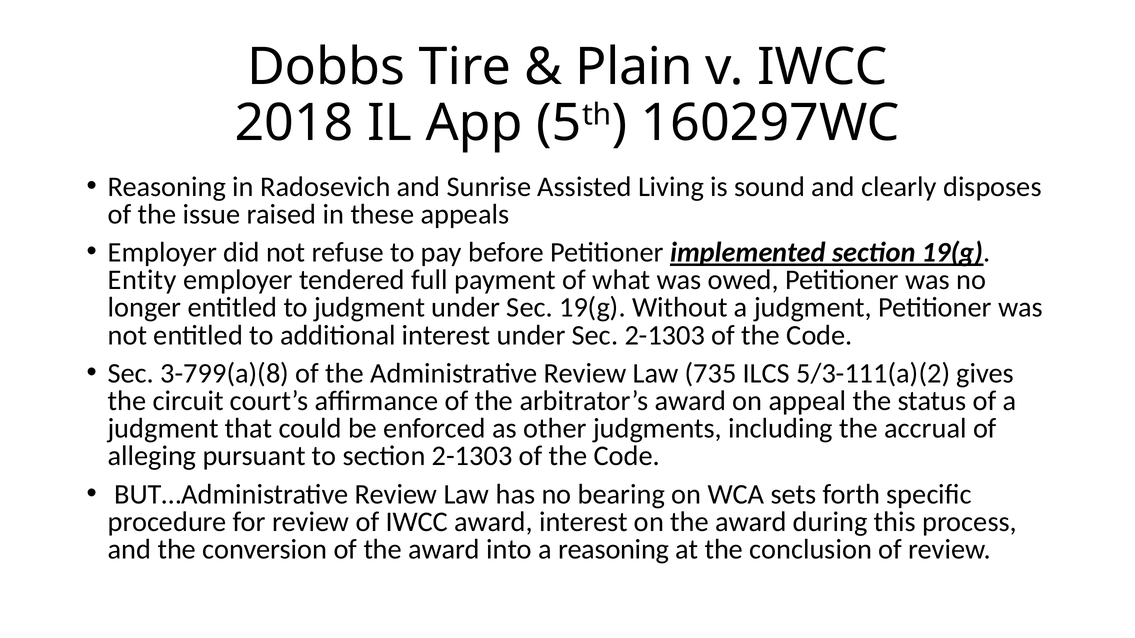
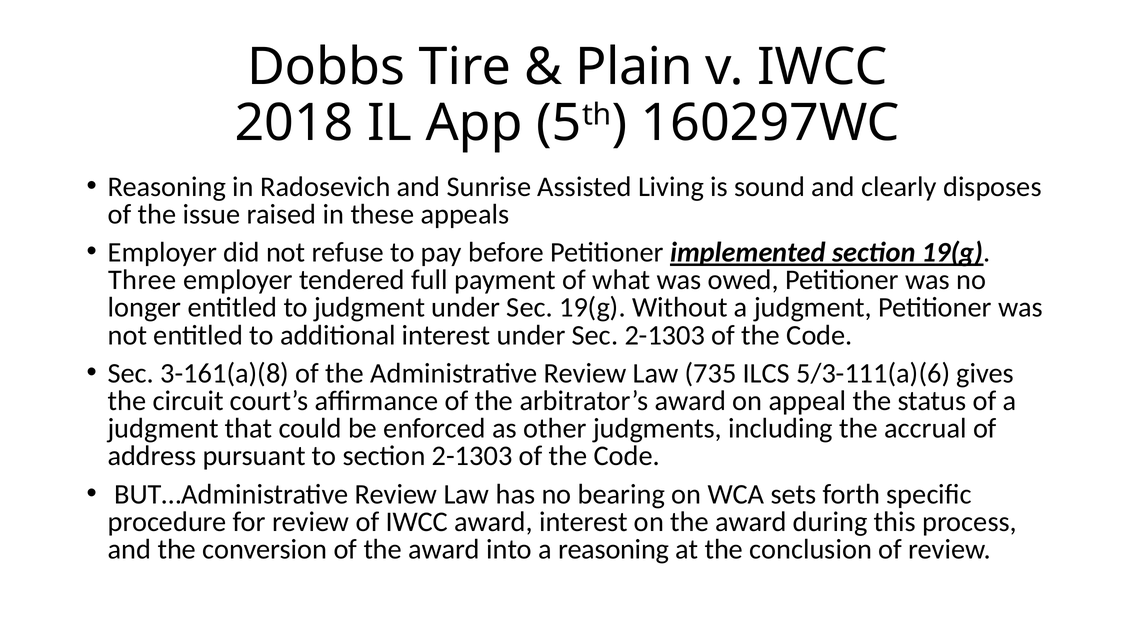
Entity: Entity -> Three (142, 280)
3-799(a)(8: 3-799(a)(8 -> 3-161(a)(8 (225, 374)
5/3-111(a)(2: 5/3-111(a)(2 -> 5/3-111(a)(6 (873, 374)
alleging: alleging -> address (152, 456)
